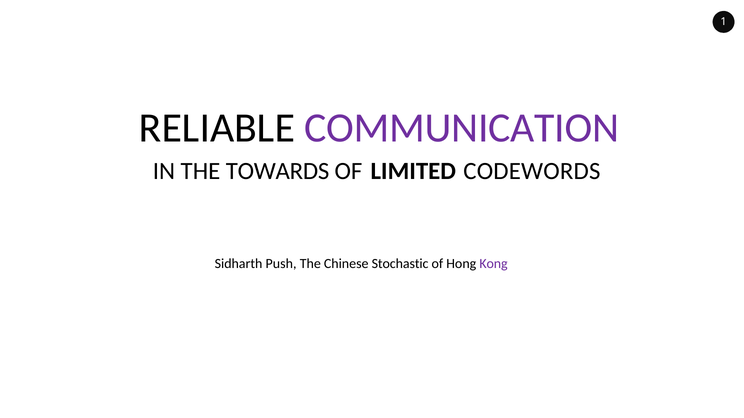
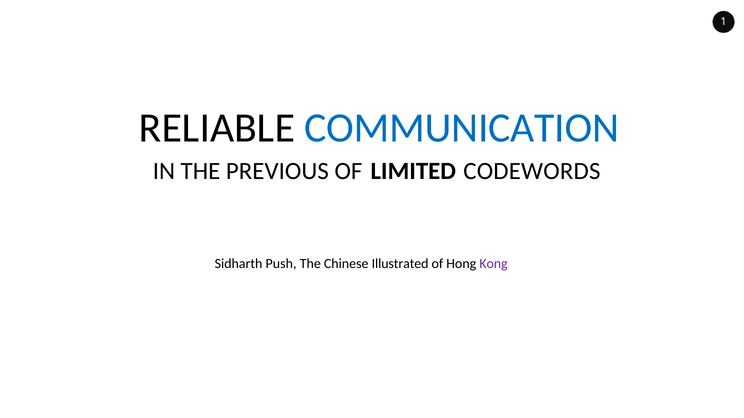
COMMUNICATION colour: purple -> blue (462, 128)
TOWARDS: TOWARDS -> PREVIOUS (277, 171)
Stochastic: Stochastic -> Illustrated (400, 264)
